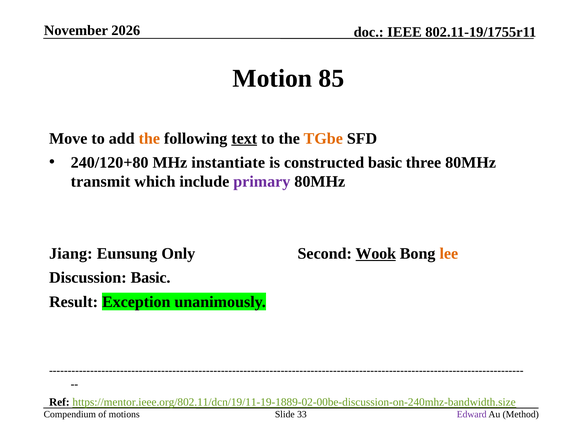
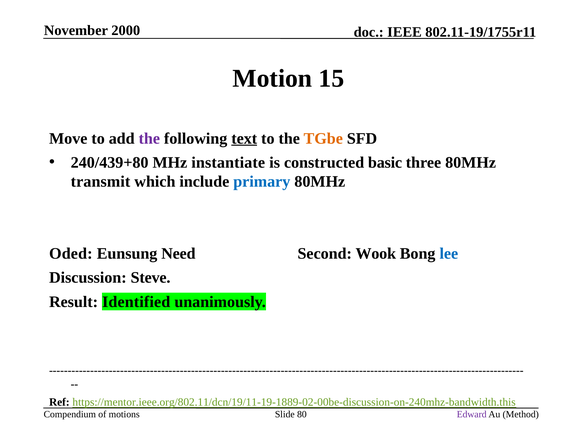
2026: 2026 -> 2000 (126, 31)
85: 85 -> 15 (331, 79)
the colour: orange -> purple (149, 139)
240/120+80: 240/120+80 -> 240/439+80 (110, 163)
primary colour: purple -> blue (262, 182)
Jiang: Jiang -> Oded (71, 254)
Only: Only -> Need (178, 254)
Wook underline: present -> none (376, 254)
lee colour: orange -> blue (449, 254)
Discussion Basic: Basic -> Steve (151, 278)
Exception: Exception -> Identified (136, 302)
https://mentor.ieee.org/802.11/dcn/19/11-19-1889-02-00be-discussion-on-240mhz-bandwidth.size: https://mentor.ieee.org/802.11/dcn/19/11-19-1889-02-00be-discussion-on-240mhz-bandwidth.size -> https://mentor.ieee.org/802.11/dcn/19/11-19-1889-02-00be-discussion-on-240mhz-bandwidth.this (294, 403)
33: 33 -> 80 (302, 415)
